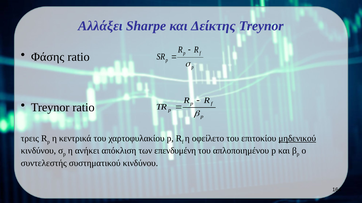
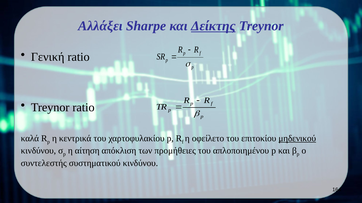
Δείκτης underline: none -> present (213, 26)
Φάσης: Φάσης -> Γενική (48, 57)
τρεις: τρεις -> καλά (30, 139)
ανήκει: ανήκει -> αίτηση (87, 151)
επενδυμένη: επενδυμένη -> προμήθειες (175, 151)
